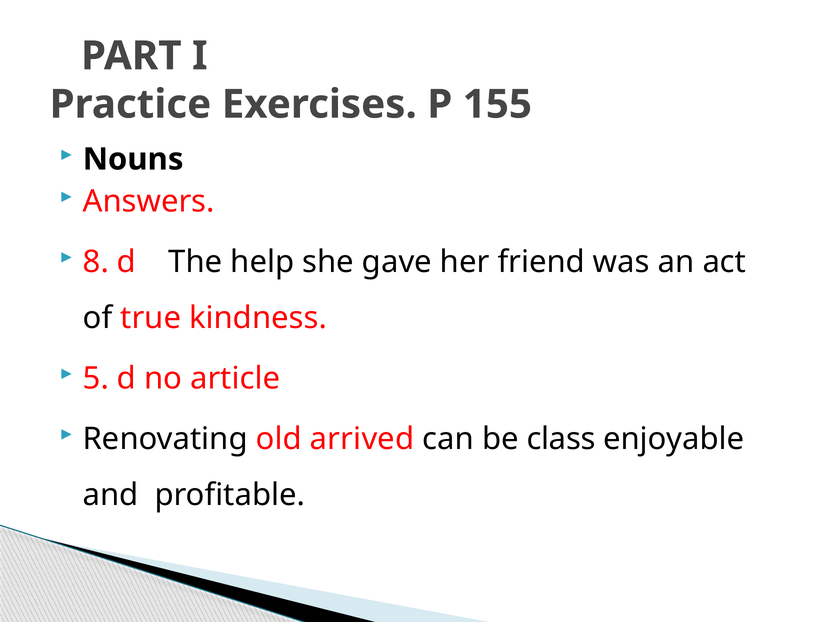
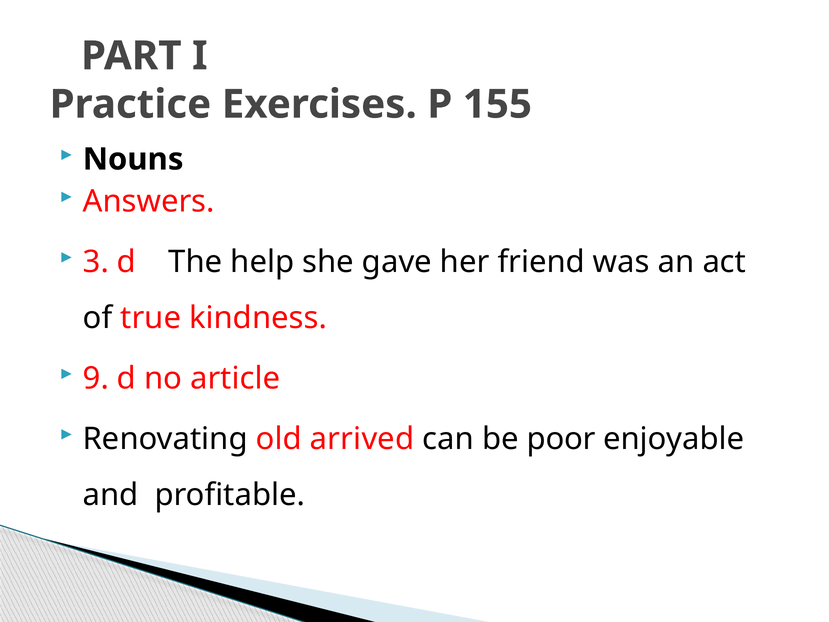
8: 8 -> 3 (96, 262)
5: 5 -> 9 (96, 378)
class: class -> poor (561, 439)
